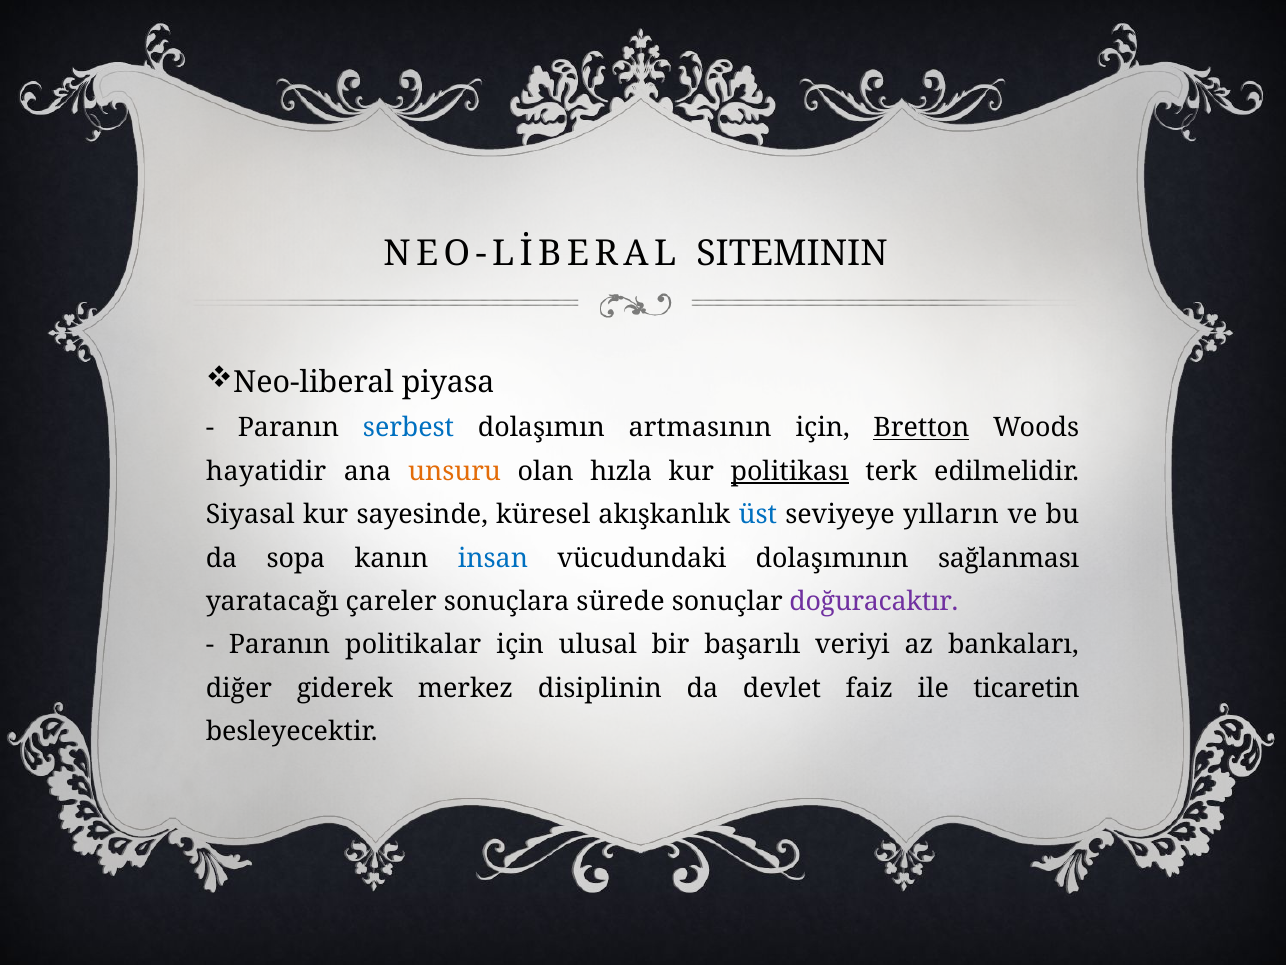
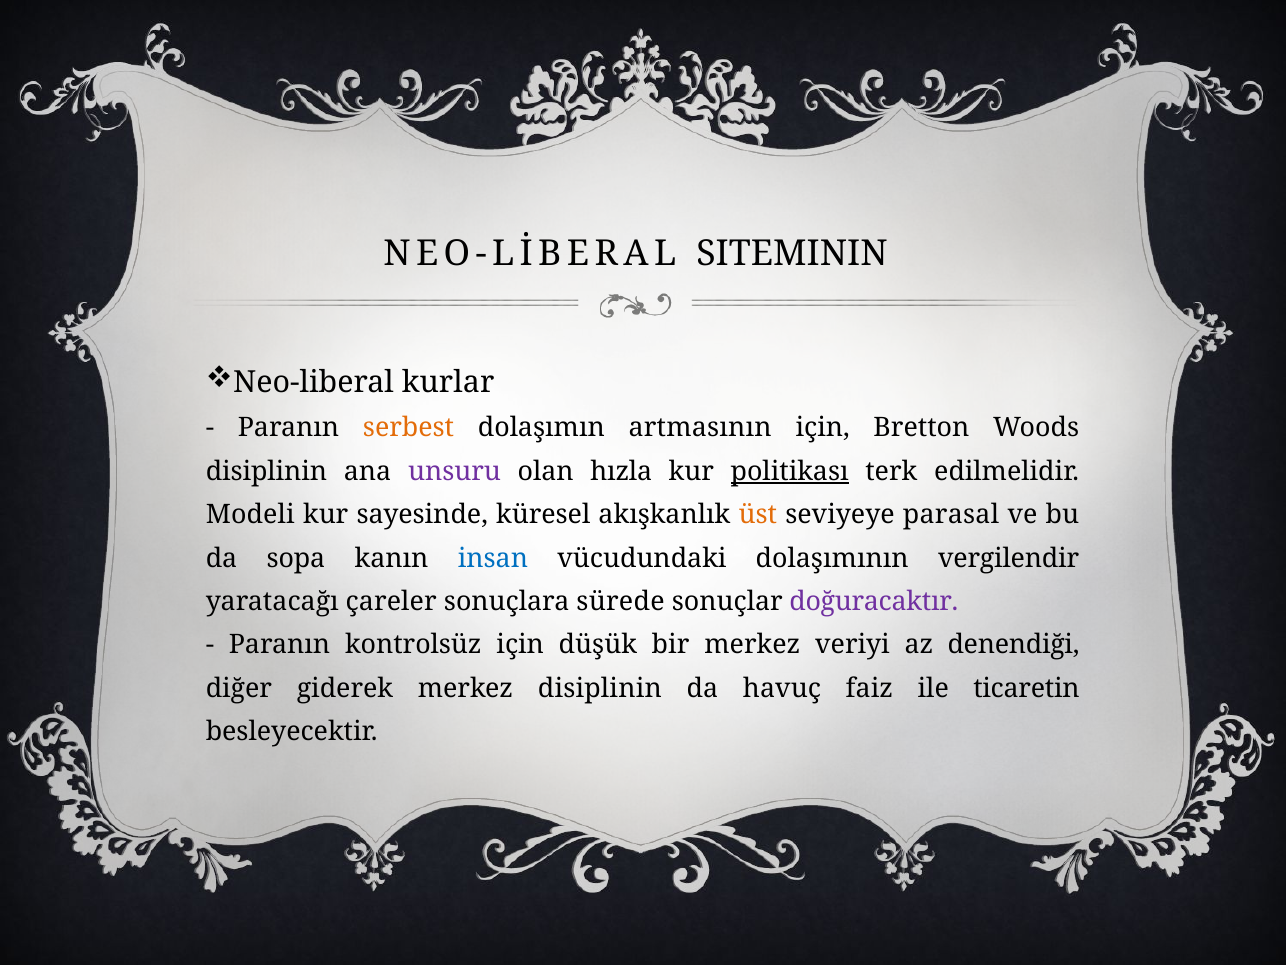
piyasa: piyasa -> kurlar (448, 382)
serbest colour: blue -> orange (409, 428)
Bretton underline: present -> none (921, 428)
hayatidir: hayatidir -> disiplinin (266, 471)
unsuru colour: orange -> purple (454, 471)
Siyasal: Siyasal -> Modeli (250, 515)
üst colour: blue -> orange (758, 515)
yılların: yılların -> parasal (951, 515)
sağlanması: sağlanması -> vergilendir (1009, 558)
politikalar: politikalar -> kontrolsüz (413, 645)
ulusal: ulusal -> düşük (598, 645)
bir başarılı: başarılı -> merkez (752, 645)
bankaları: bankaları -> denendiği (1014, 645)
devlet: devlet -> havuç (782, 688)
